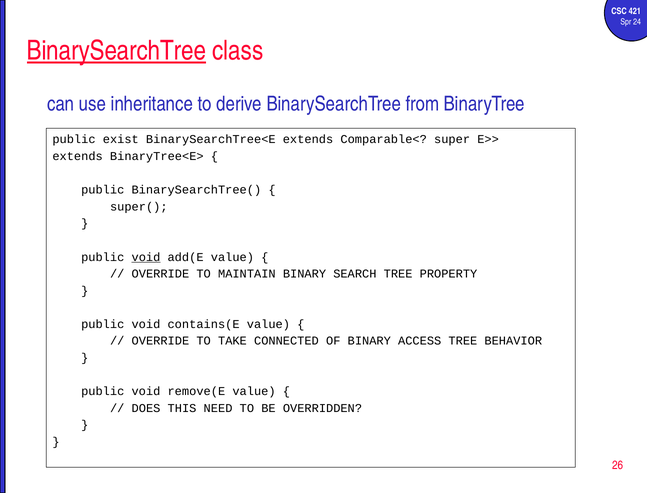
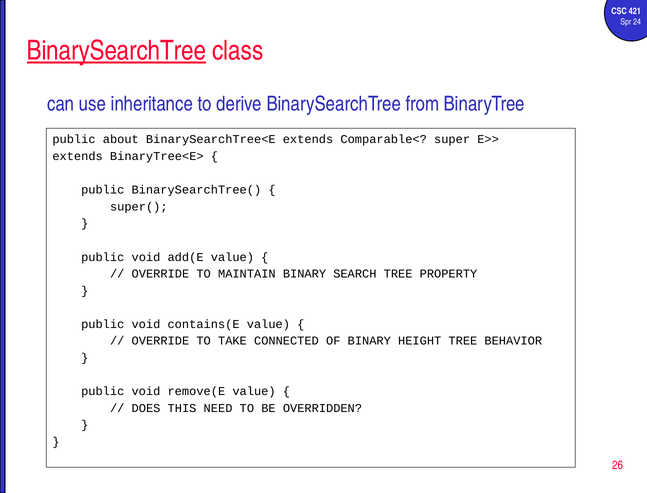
exist: exist -> about (121, 140)
void underline: present -> none (146, 257)
ACCESS: ACCESS -> HEIGHT (420, 341)
